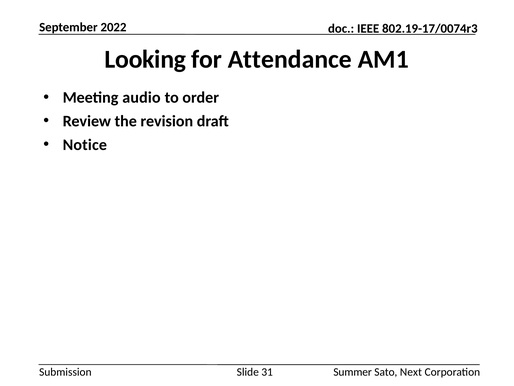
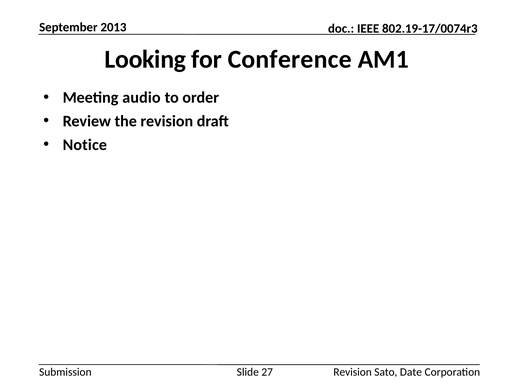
2022: 2022 -> 2013 (114, 27)
Attendance: Attendance -> Conference (290, 59)
31: 31 -> 27 (267, 372)
Summer: Summer -> Revision (353, 372)
Next: Next -> Date (411, 372)
